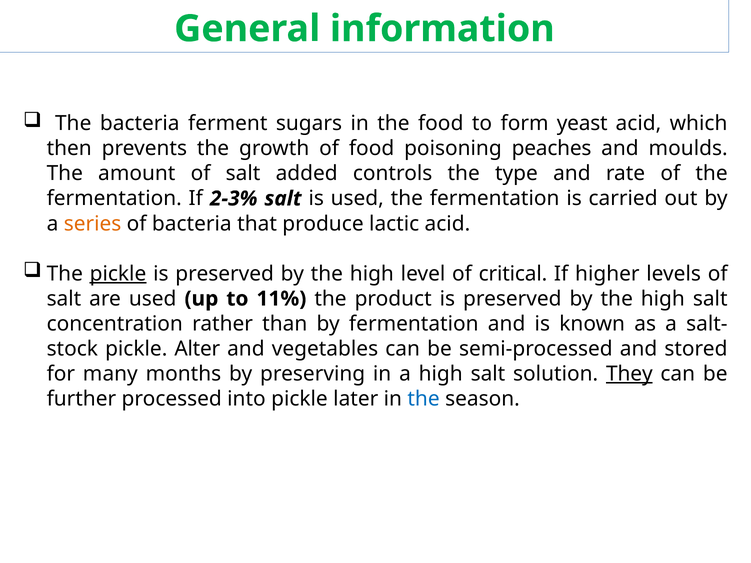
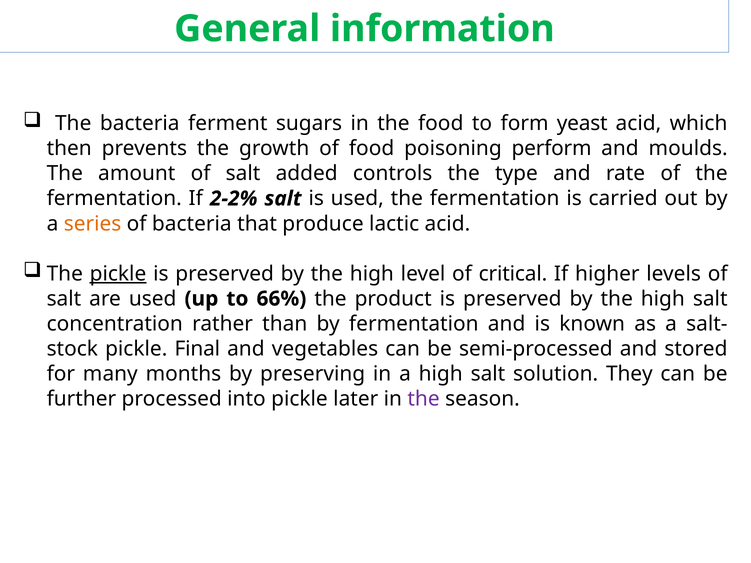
peaches: peaches -> perform (552, 149)
2-3%: 2-3% -> 2-2% (234, 199)
11%: 11% -> 66% (281, 299)
Alter: Alter -> Final (197, 349)
They underline: present -> none (629, 374)
the colour: blue -> purple (424, 399)
